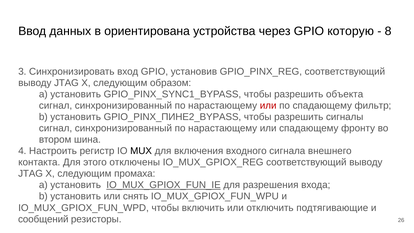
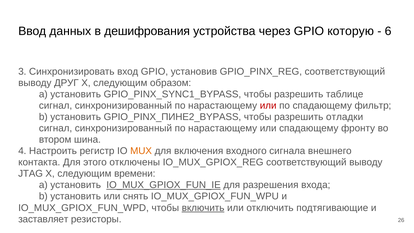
ориентирована: ориентирована -> дешифрования (147, 31)
8: 8 -> 6 (388, 31)
JTAG: JTAG -> ДРУГ (66, 83)
объекта: объекта -> таблице (345, 94)
сигналы: сигналы -> отладки (345, 117)
MUX colour: black -> orange (141, 151)
промаха: промаха -> времени (135, 174)
включить underline: none -> present (203, 208)
сообщений: сообщений -> заставляет (43, 219)
